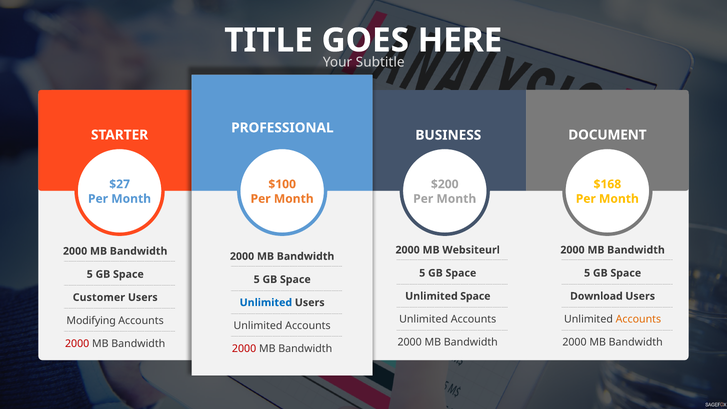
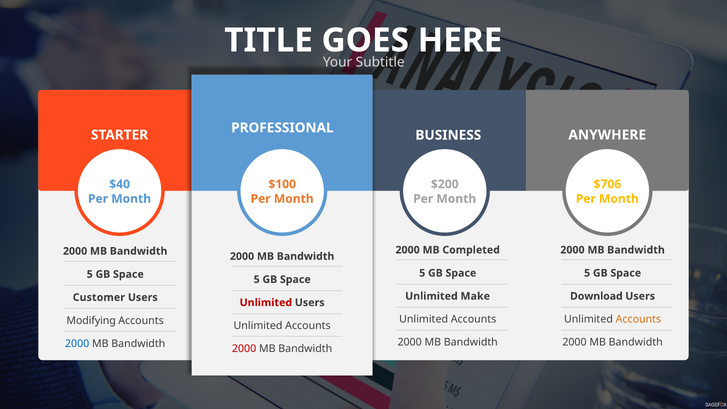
DOCUMENT: DOCUMENT -> ANYWHERE (607, 135)
$27: $27 -> $40 (120, 184)
$168: $168 -> $706 (607, 184)
Websiteurl: Websiteurl -> Completed (471, 250)
Unlimited Space: Space -> Make (475, 296)
Unlimited colour: blue -> red (266, 303)
2000 colour: red -> blue (77, 344)
